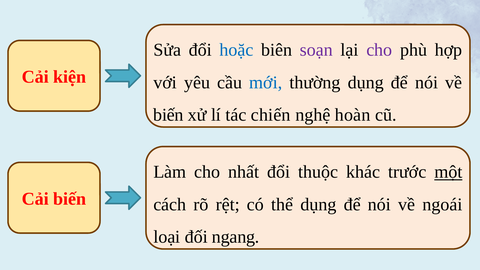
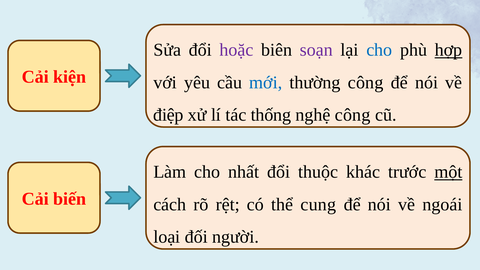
hoặc colour: blue -> purple (237, 50)
cho colour: purple -> blue (379, 50)
hợp underline: none -> present (449, 50)
thường dụng: dụng -> công (366, 82)
biến: biến -> điệp (168, 115)
chiến: chiến -> thống (271, 115)
nghệ hoàn: hoàn -> công (353, 115)
thể dụng: dụng -> cung (318, 204)
ngang: ngang -> người (236, 237)
